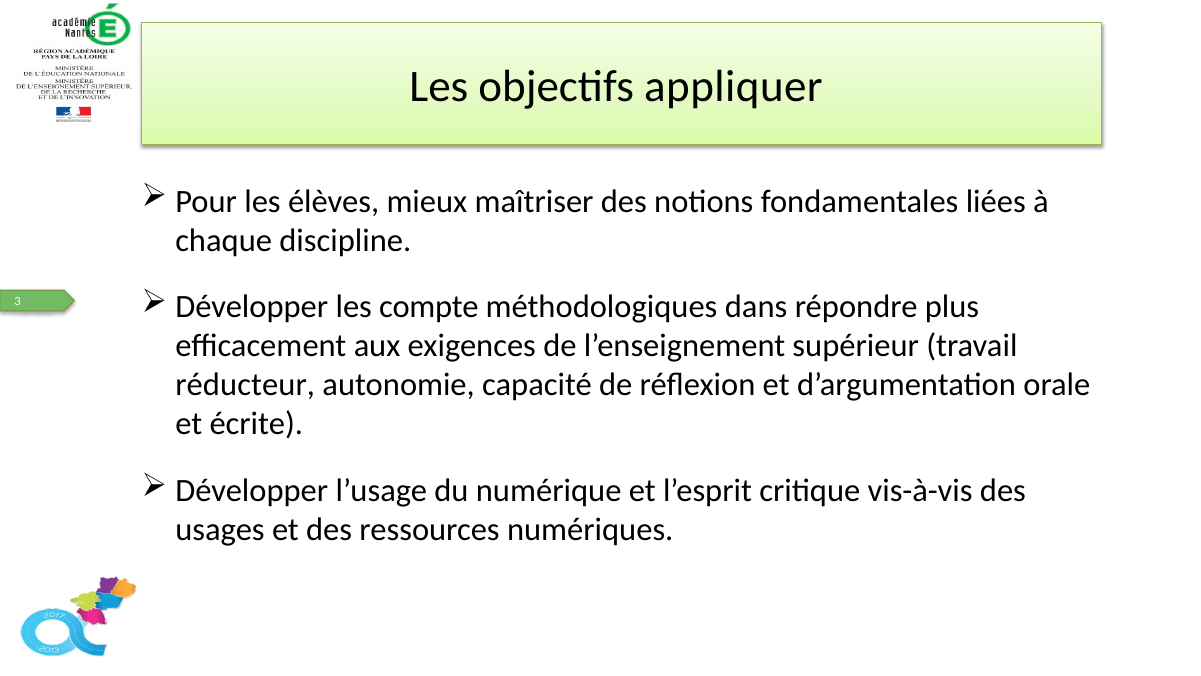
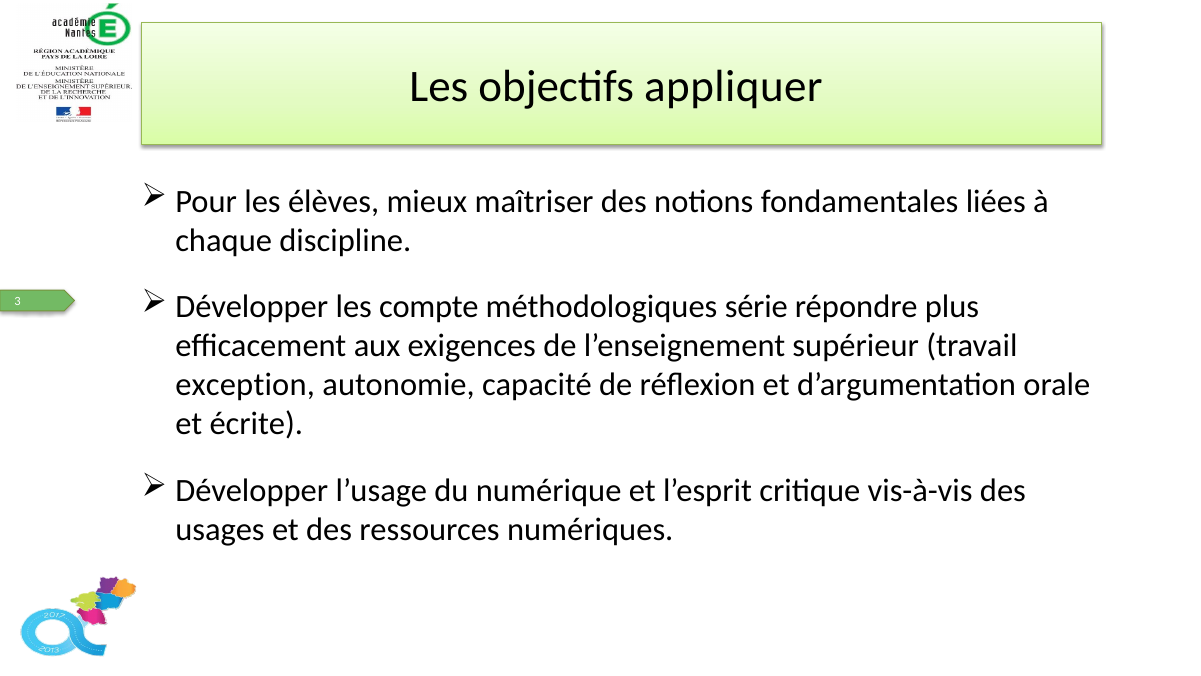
dans: dans -> série (756, 307)
réducteur: réducteur -> exception (245, 385)
